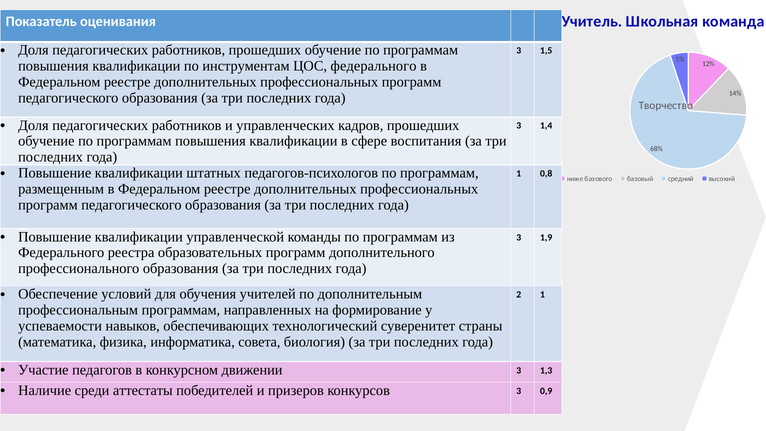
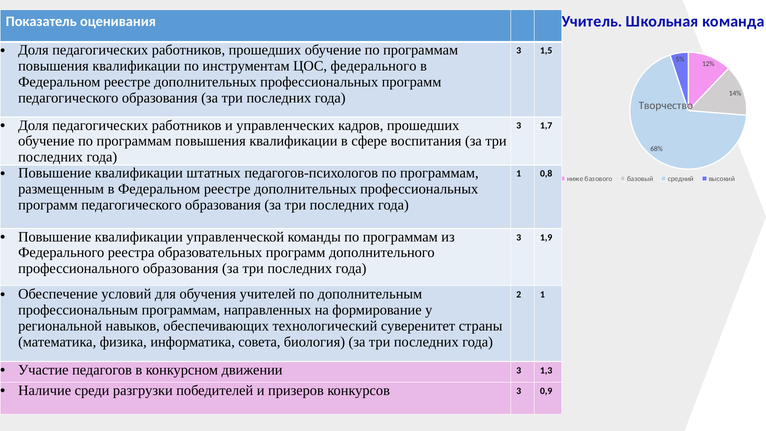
1,4: 1,4 -> 1,7 (546, 126)
успеваемости: успеваемости -> региональной (60, 326)
аттестаты: аттестаты -> разгрузки (143, 390)
